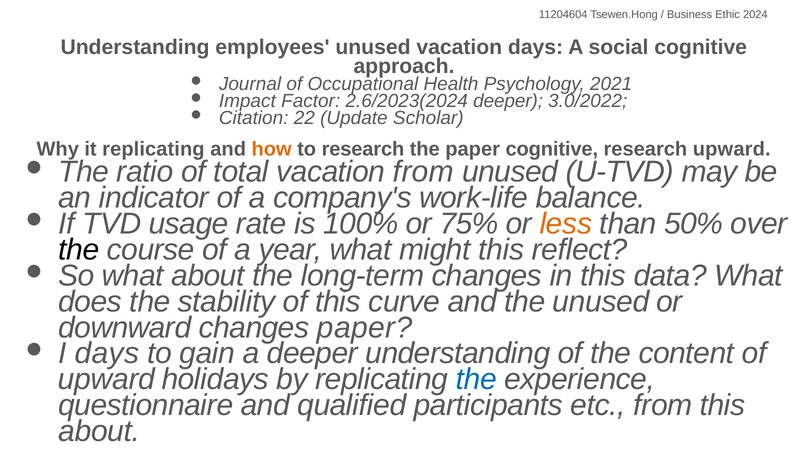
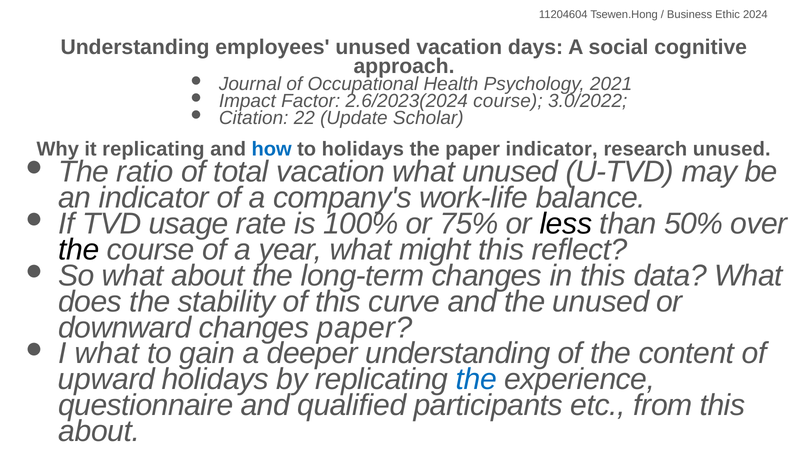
2.6/2023(2024 deeper: deeper -> course (508, 101)
how colour: orange -> blue (272, 149)
to research: research -> holidays (363, 149)
paper cognitive: cognitive -> indicator (552, 149)
research upward: upward -> unused (732, 149)
vacation from: from -> what (424, 172)
less colour: orange -> black (566, 224)
I days: days -> what (107, 353)
